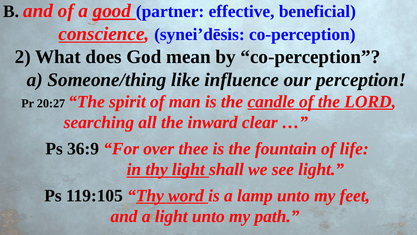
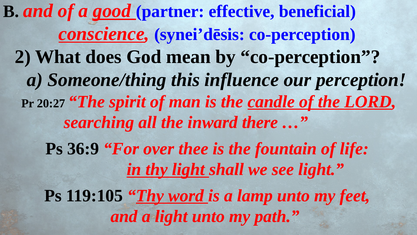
like: like -> this (186, 80)
clear: clear -> there (260, 122)
